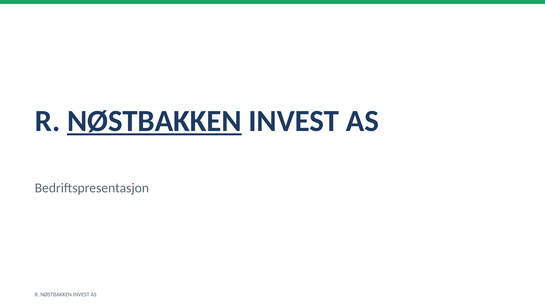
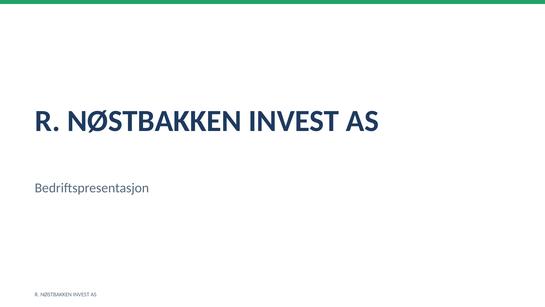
NØSTBAKKEN underline: present -> none (154, 121)
